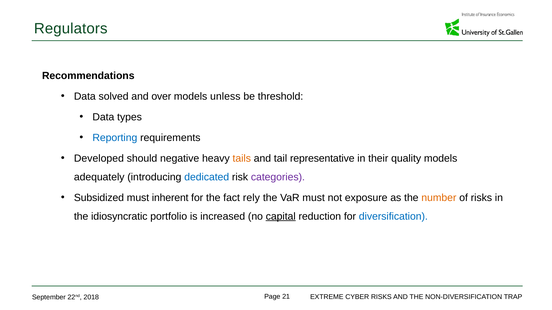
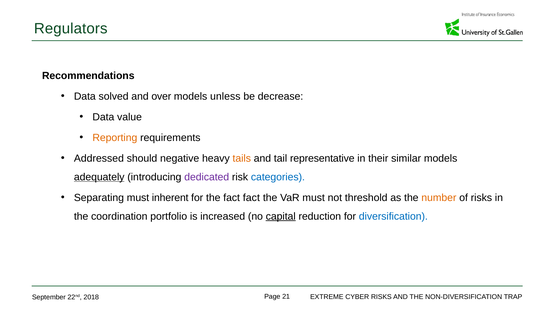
threshold: threshold -> decrease (281, 97)
types: types -> value (130, 117)
Reporting colour: blue -> orange (115, 138)
Developed: Developed -> Addressed (99, 159)
quality: quality -> similar (406, 159)
adequately underline: none -> present (99, 177)
dedicated colour: blue -> purple (207, 177)
categories colour: purple -> blue (278, 177)
Subsidized: Subsidized -> Separating (99, 198)
fact rely: rely -> fact (251, 198)
exposure: exposure -> threshold (366, 198)
idiosyncratic: idiosyncratic -> coordination (119, 217)
